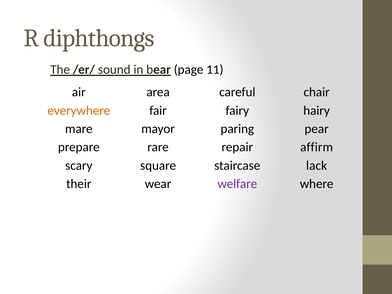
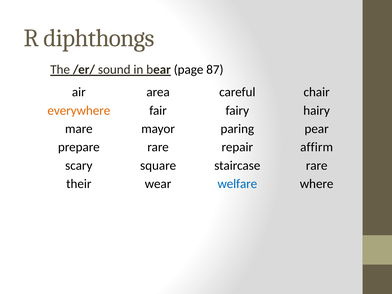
11: 11 -> 87 (215, 70)
staircase lack: lack -> rare (317, 165)
welfare colour: purple -> blue (237, 184)
